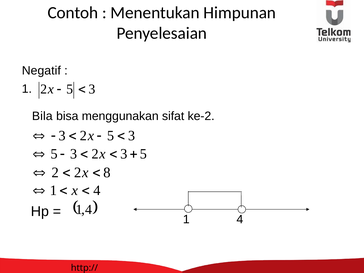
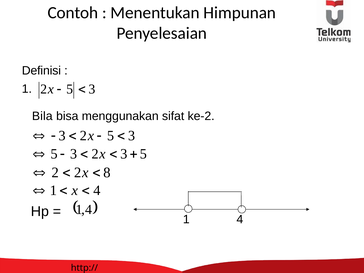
Negatif: Negatif -> Definisi (41, 71)
